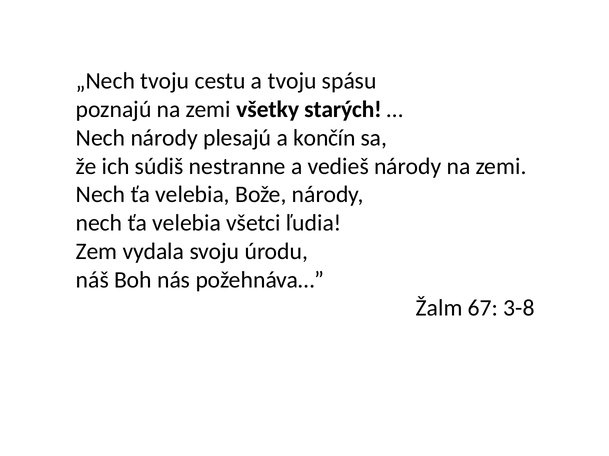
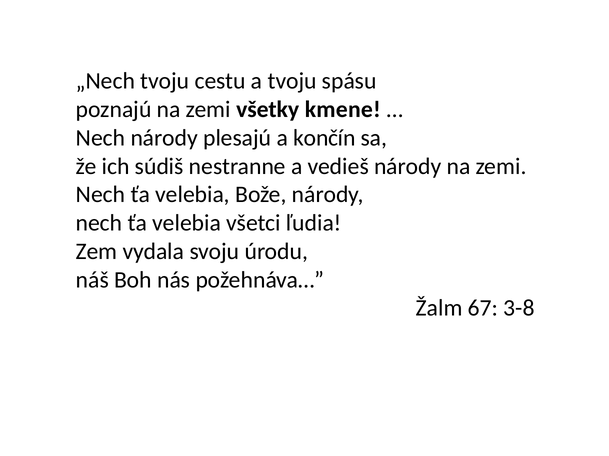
starých: starých -> kmene (343, 110)
